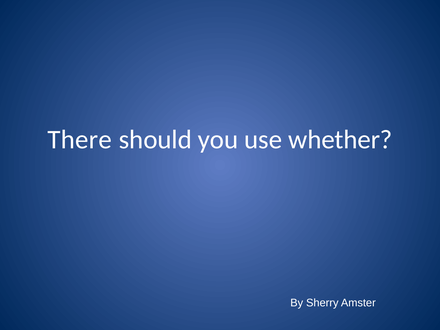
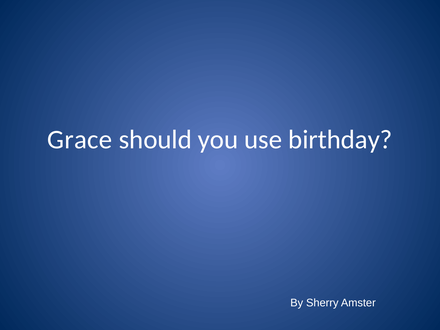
There: There -> Grace (80, 140)
whether: whether -> birthday (340, 140)
